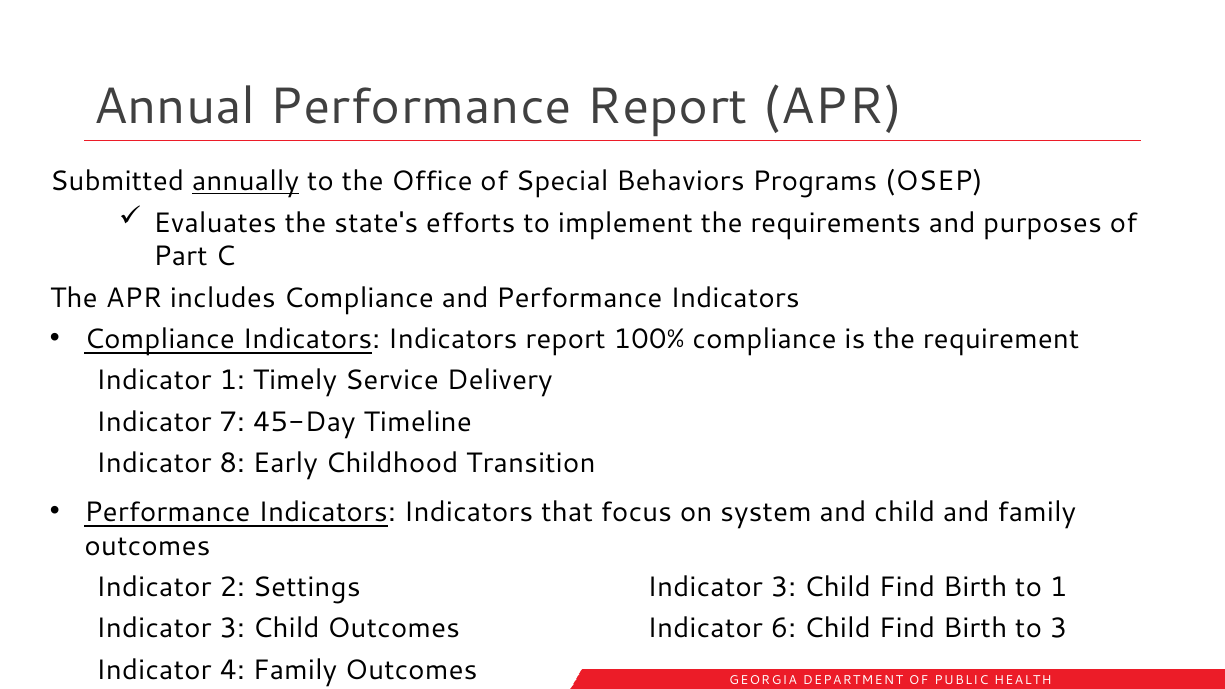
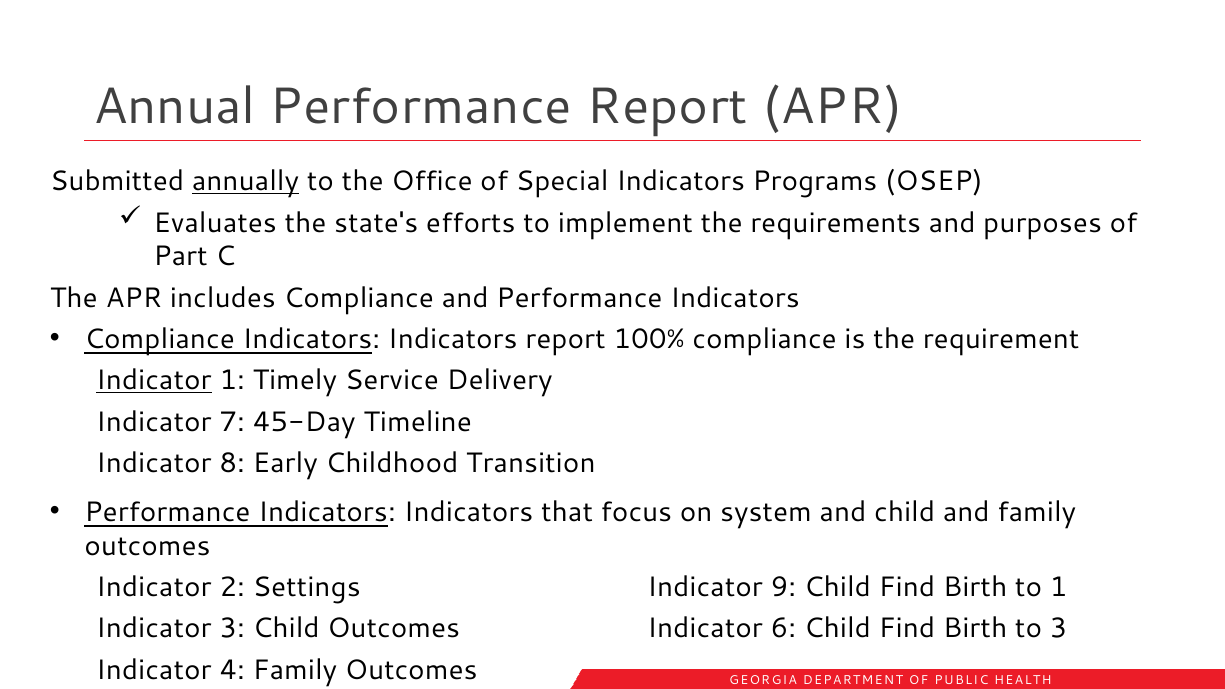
Special Behaviors: Behaviors -> Indicators (681, 181)
Indicator underline: none -> present (154, 381)
Settings Indicator 3: 3 -> 9 (783, 587)
